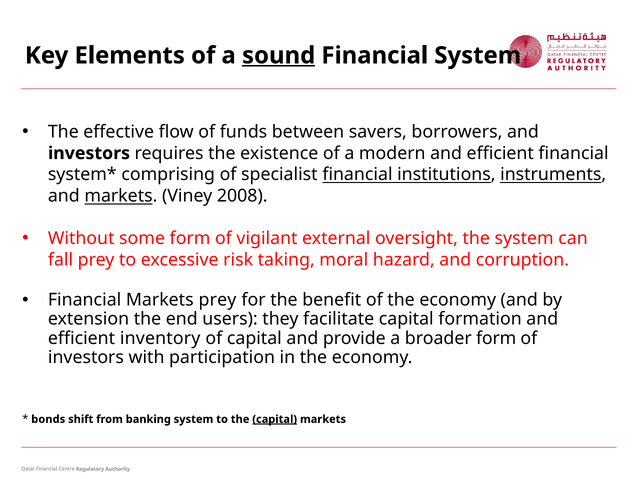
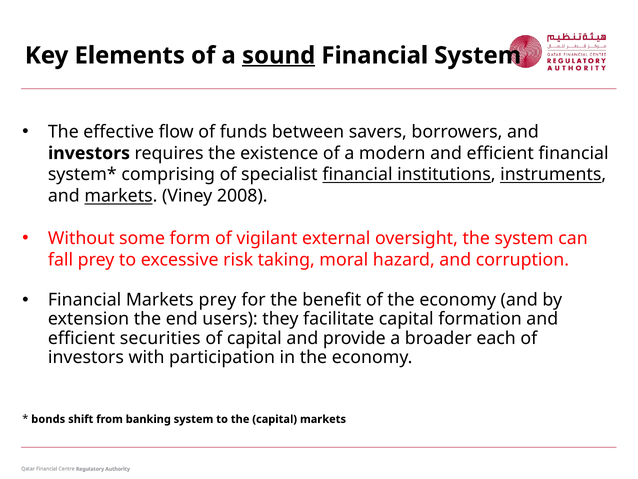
inventory: inventory -> securities (160, 338)
broader form: form -> each (496, 338)
capital underline: present -> none (275, 419)
